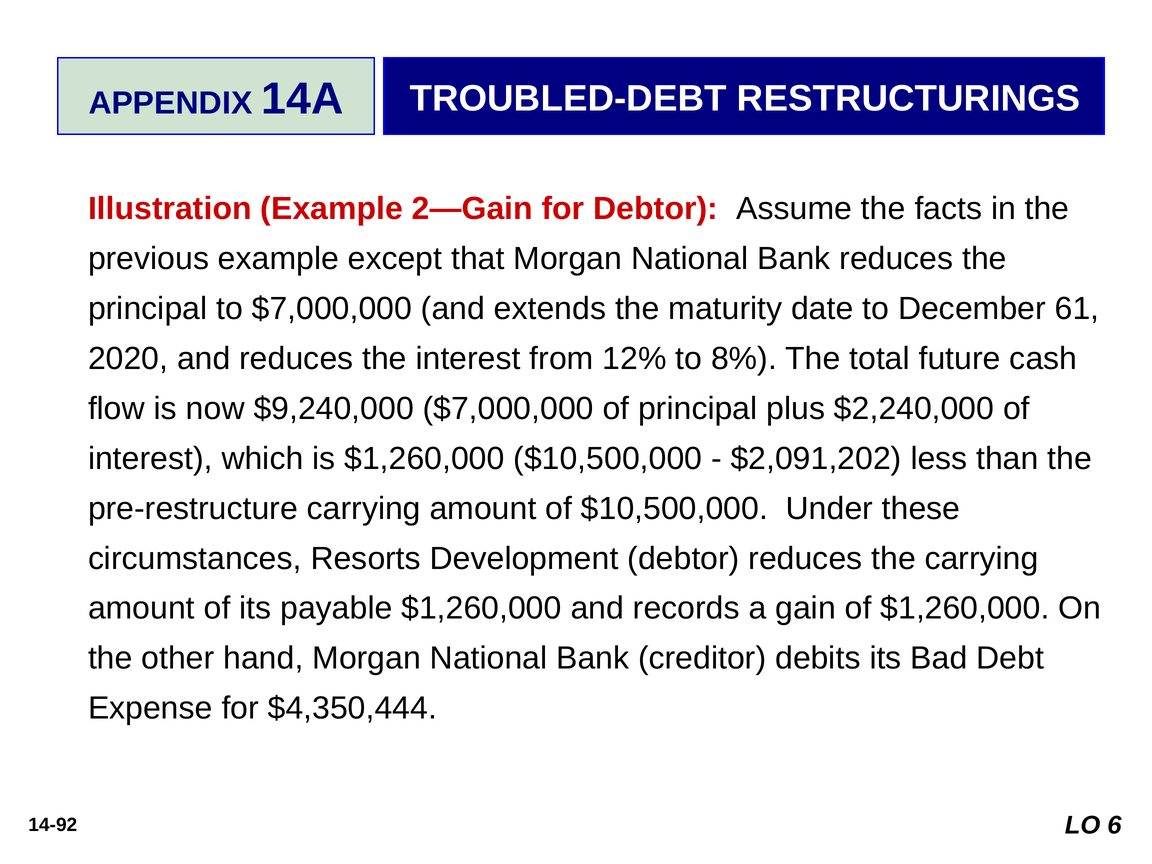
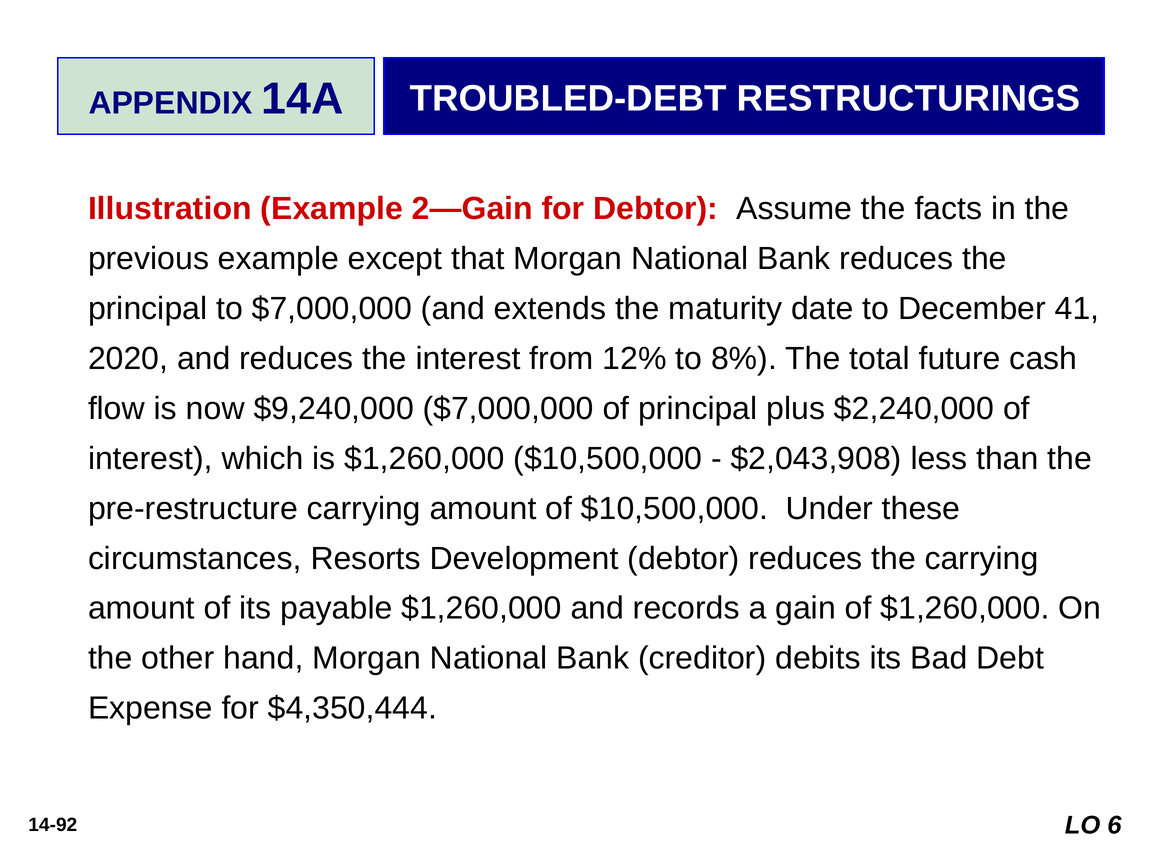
61: 61 -> 41 (1077, 309)
$2,091,202: $2,091,202 -> $2,043,908 (816, 459)
